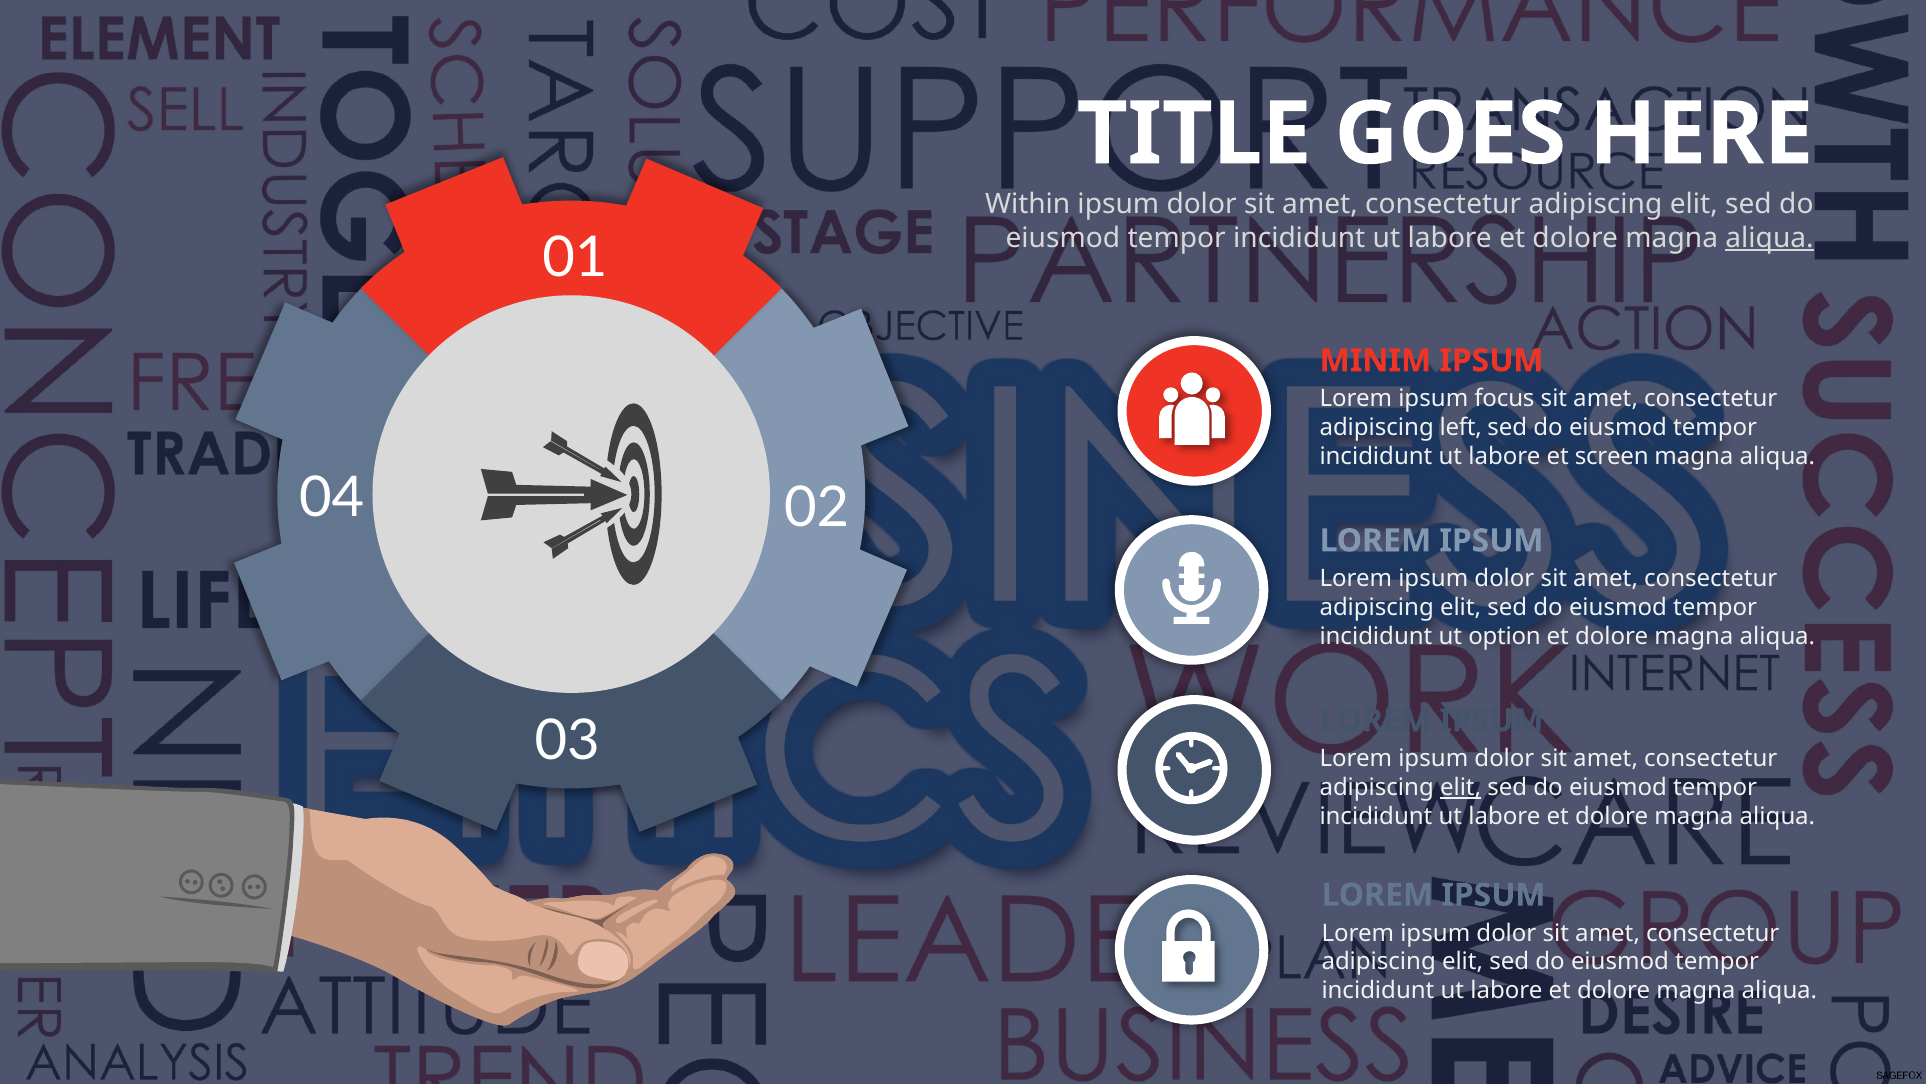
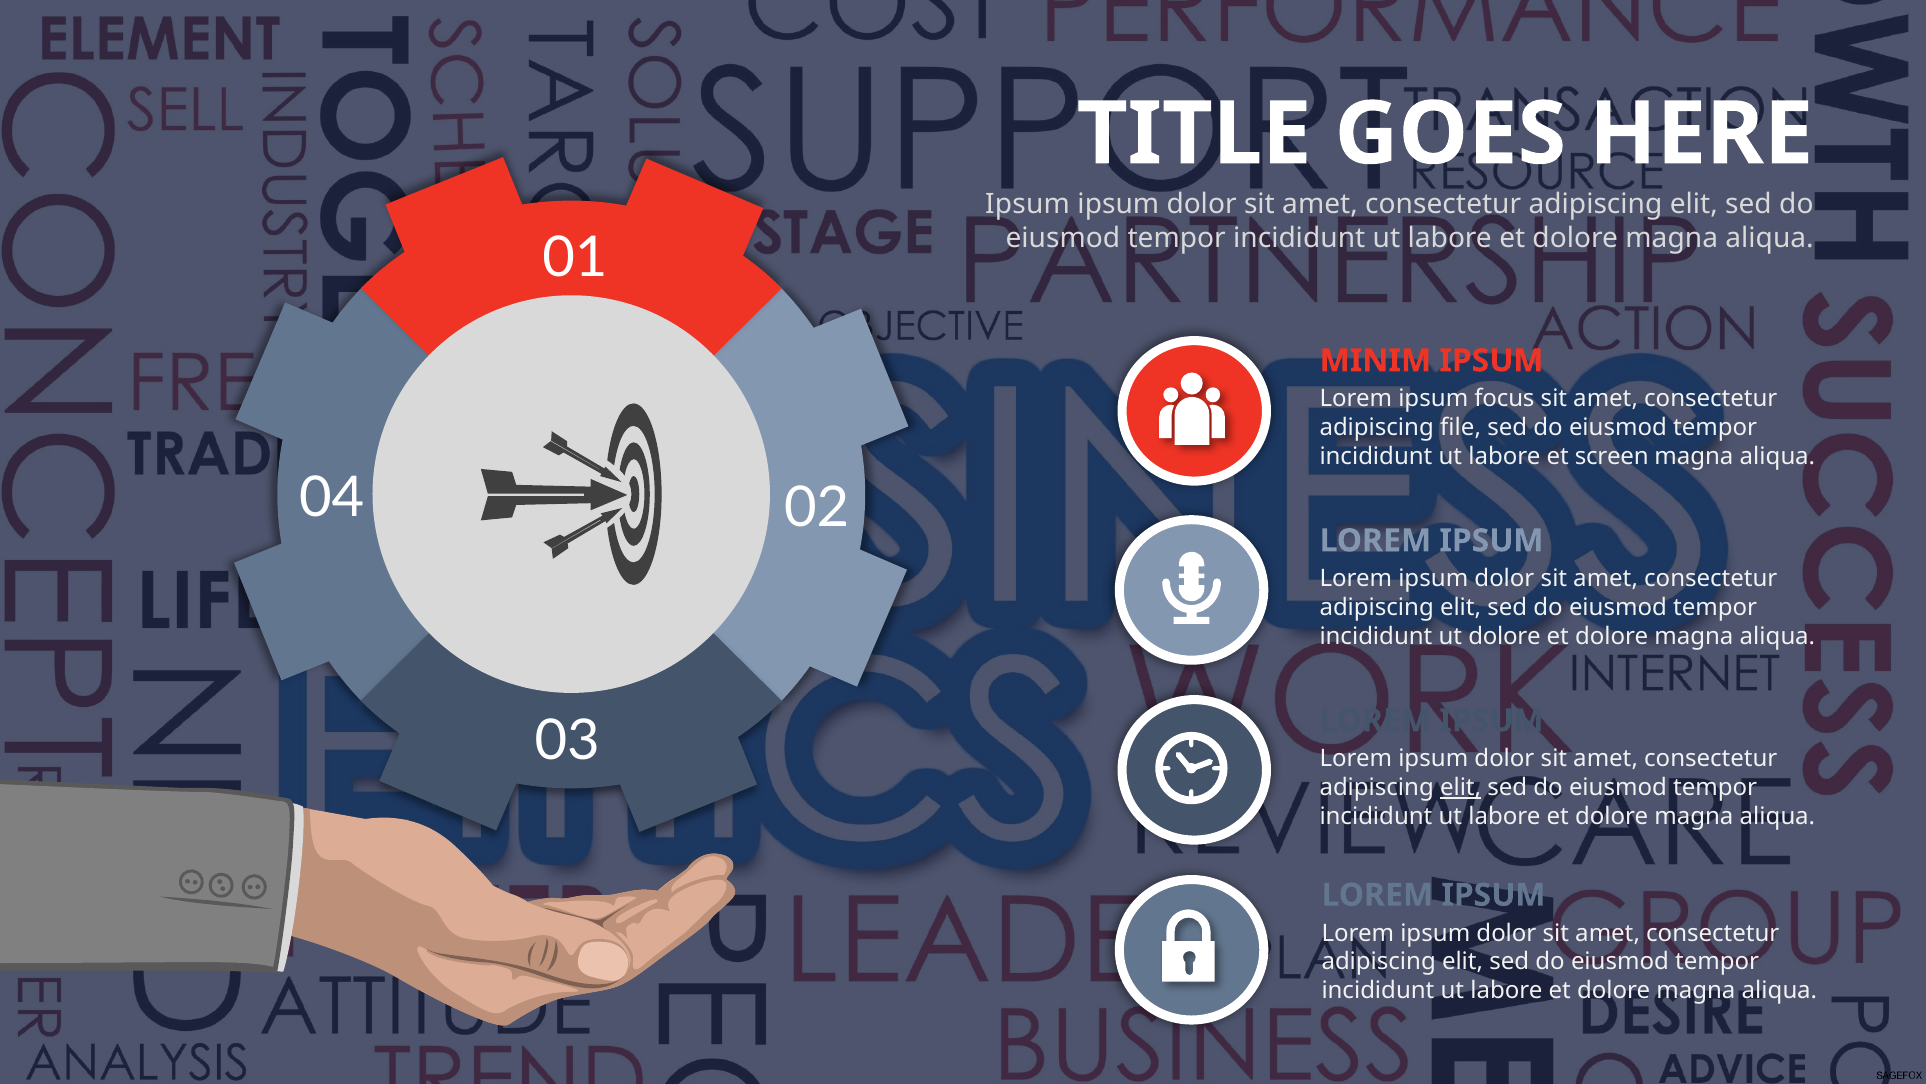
Within: Within -> Ipsum (1028, 204)
aliqua underline: present -> none (1770, 238)
left: left -> file (1461, 427)
ut option: option -> dolore (1504, 636)
